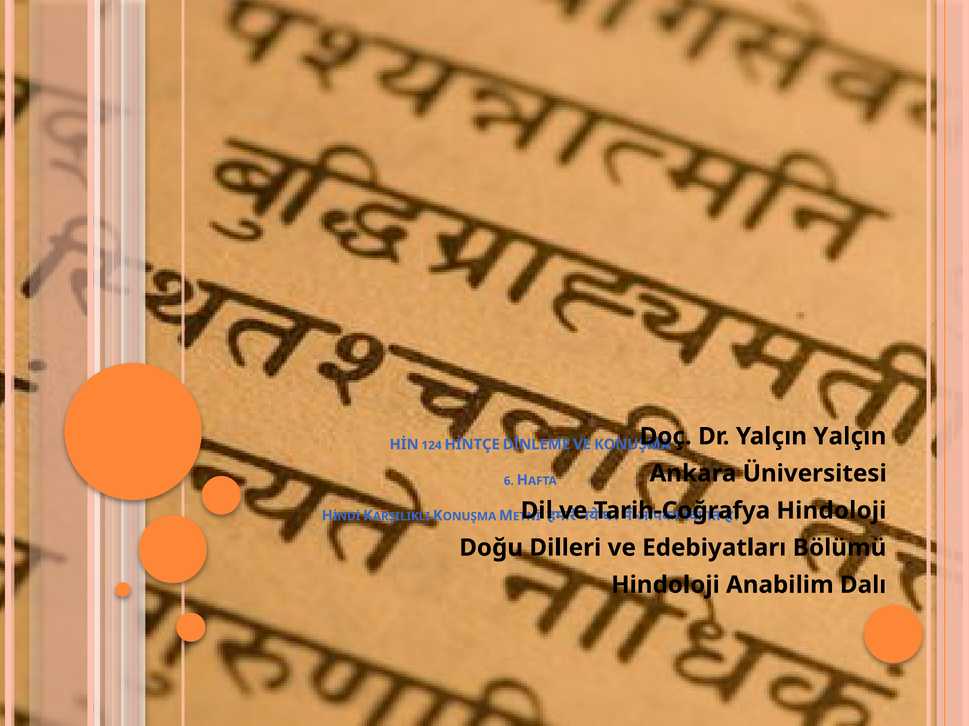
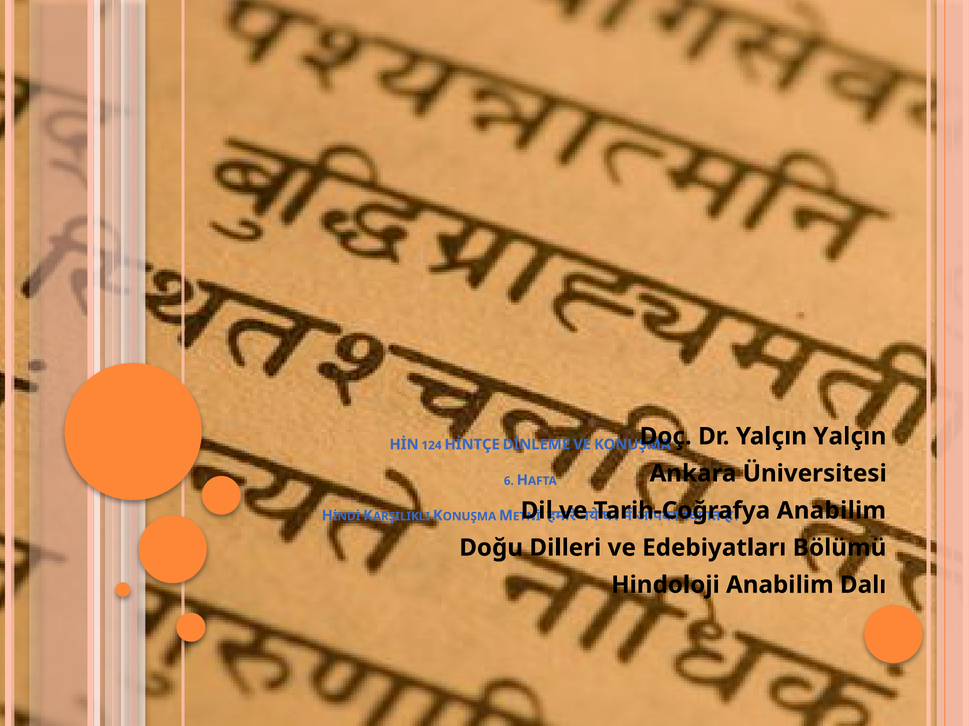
Hindoloji: Hindoloji -> Anabilim (831, 511)
